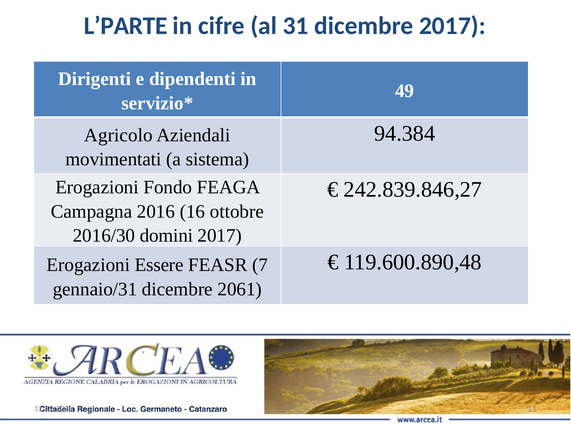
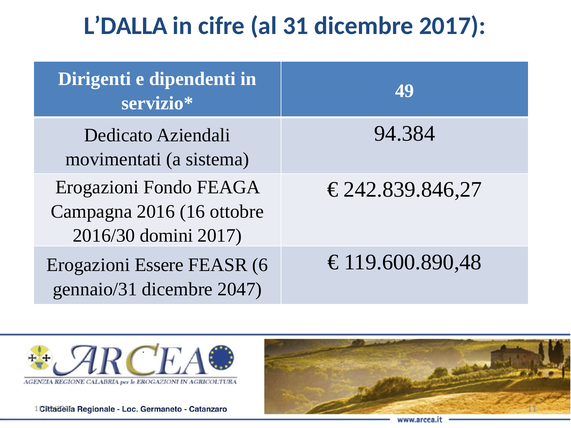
L’PARTE: L’PARTE -> L’DALLA (126, 26)
Agricolo: Agricolo -> Dedicato (118, 135)
7: 7 -> 6 (260, 265)
2061: 2061 -> 2047 (240, 289)
